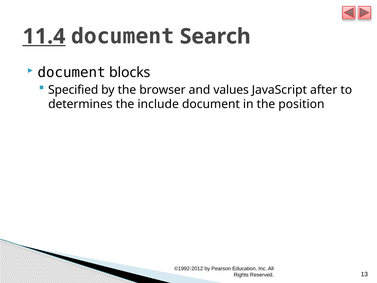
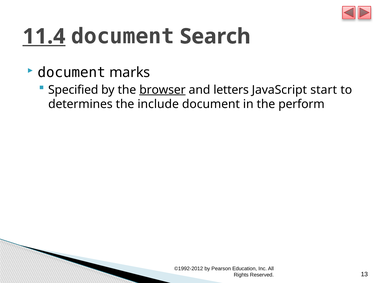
blocks: blocks -> marks (130, 72)
browser underline: none -> present (162, 90)
values: values -> letters (231, 90)
after: after -> start (324, 90)
position: position -> perform (301, 104)
